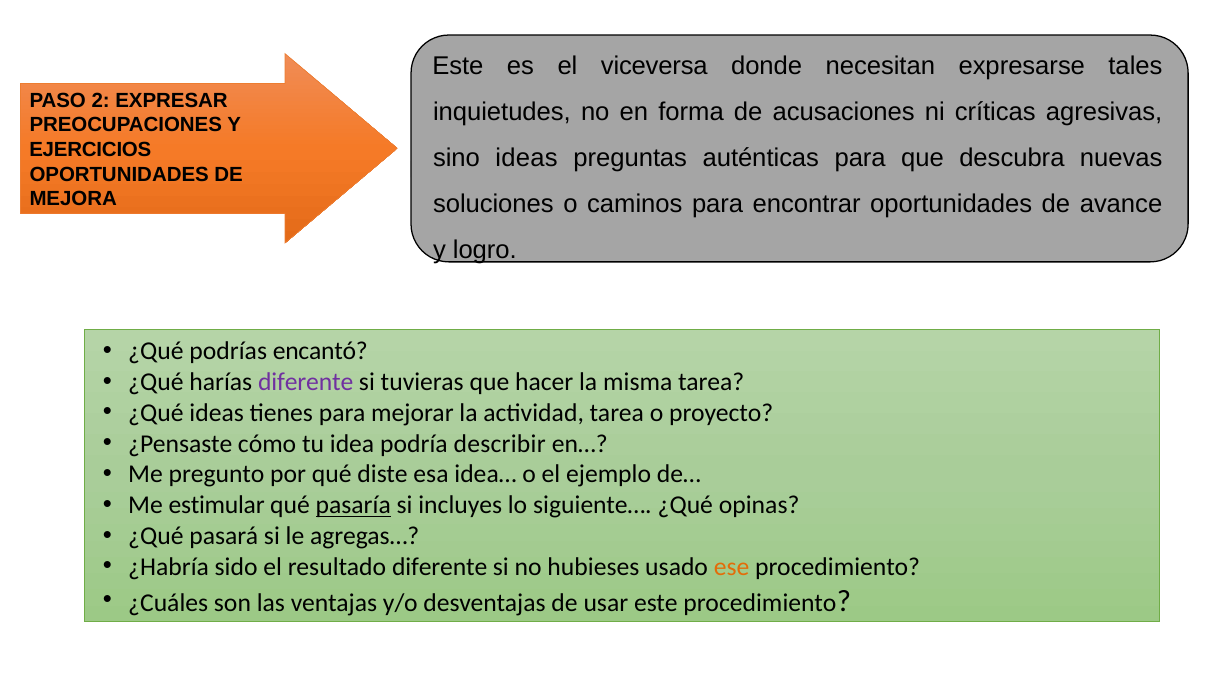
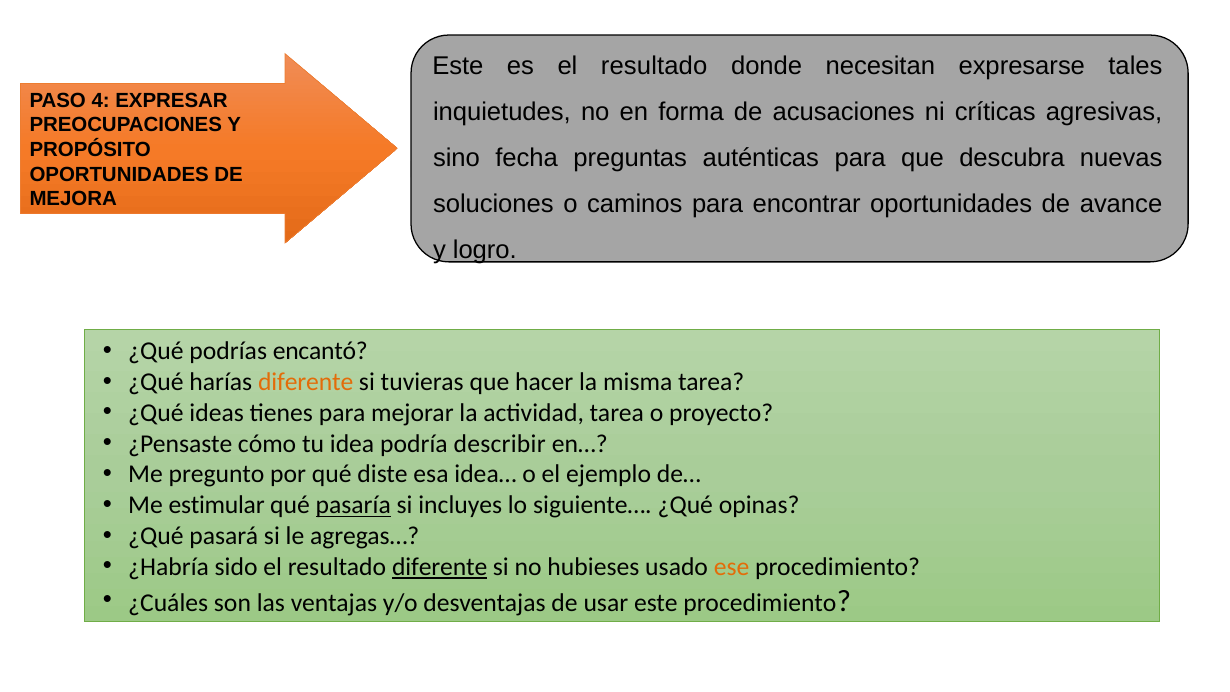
es el viceversa: viceversa -> resultado (654, 66)
2: 2 -> 4 (101, 101)
EJERCICIOS: EJERCICIOS -> PROPÓSITO (90, 150)
sino ideas: ideas -> fecha (527, 158)
diferente colour: purple -> orange (306, 382)
diferente underline: none -> present (440, 567)
